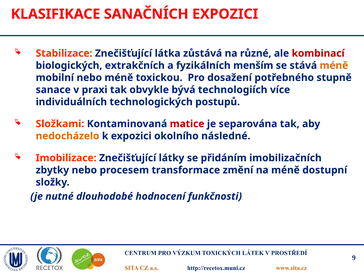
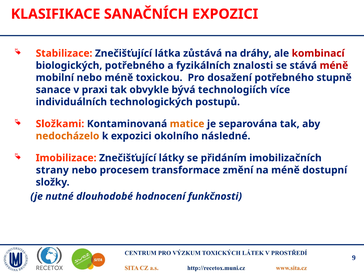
různé: různé -> dráhy (256, 53)
biologických extrakčních: extrakčních -> potřebného (135, 65)
menším: menším -> znalosti (253, 65)
méně colour: orange -> red (334, 65)
matice colour: red -> orange (187, 124)
zbytky: zbytky -> strany (52, 170)
